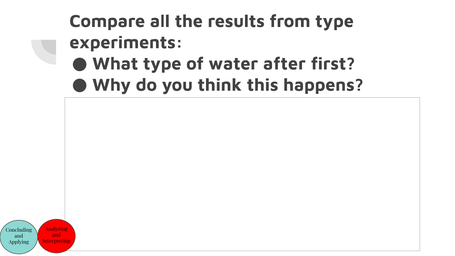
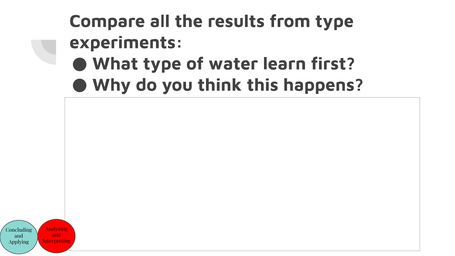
after: after -> learn (284, 64)
